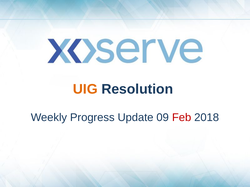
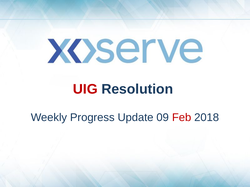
UIG colour: orange -> red (85, 89)
